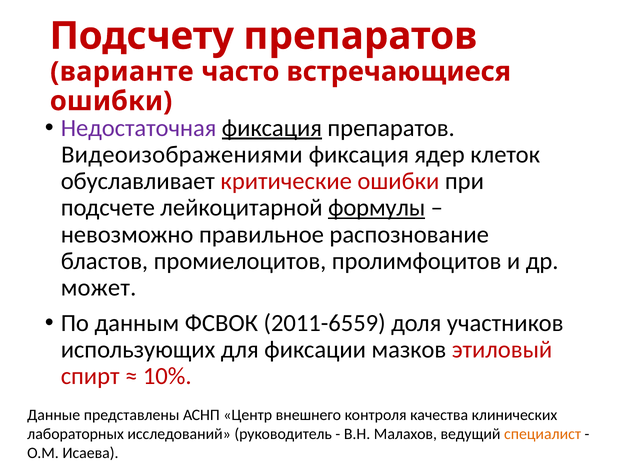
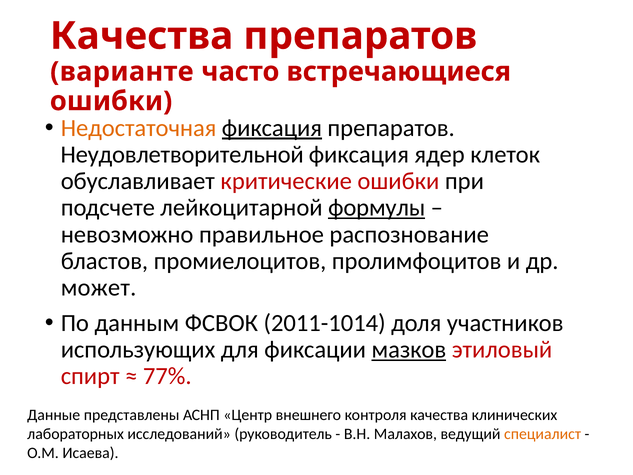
Подсчету: Подсчету -> Качества (142, 36)
Недостаточная colour: purple -> orange (139, 128)
Видеоизображениями: Видеоизображениями -> Неудовлетворительной (182, 154)
2011-6559: 2011-6559 -> 2011-1014 (325, 323)
мазков underline: none -> present (409, 349)
10%: 10% -> 77% (167, 376)
